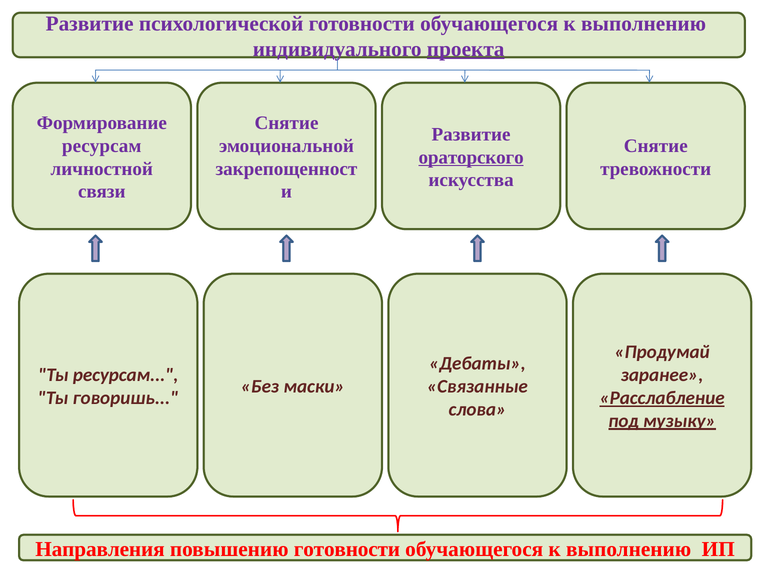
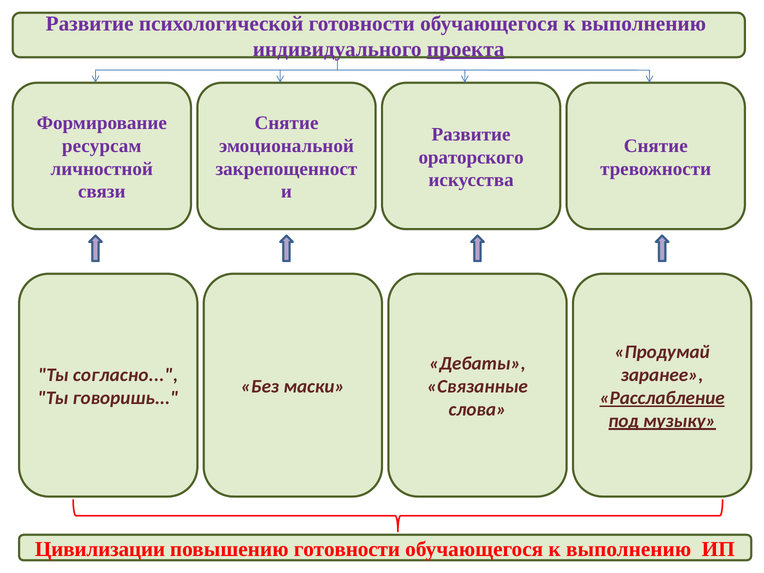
ораторского underline: present -> none (471, 157)
Ты ресурсам: ресурсам -> согласно (125, 375)
Направления: Направления -> Цивилизации (100, 549)
